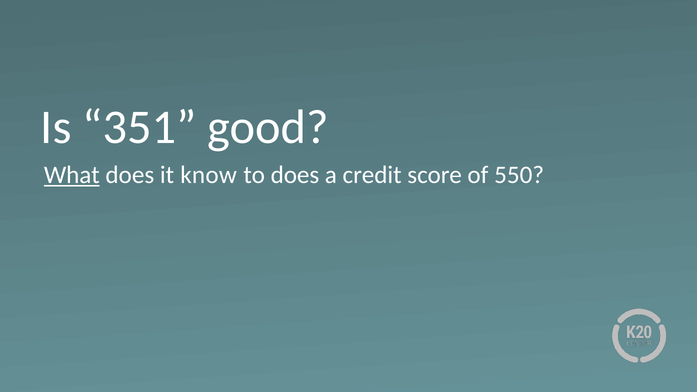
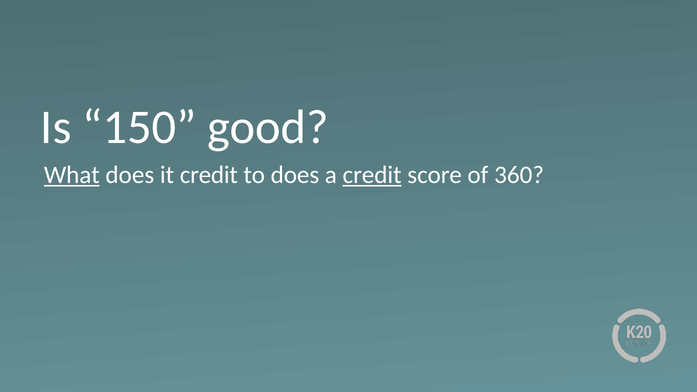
351: 351 -> 150 (139, 127)
it know: know -> credit (209, 175)
credit underline: none -> present (372, 175)
550: 550 -> 360 (519, 175)
